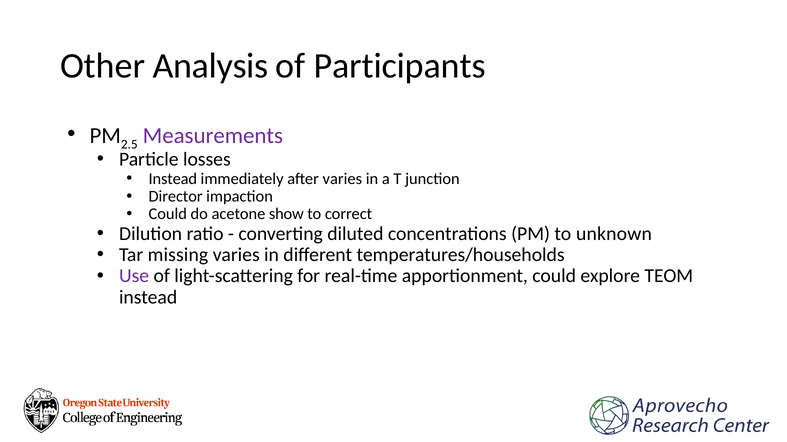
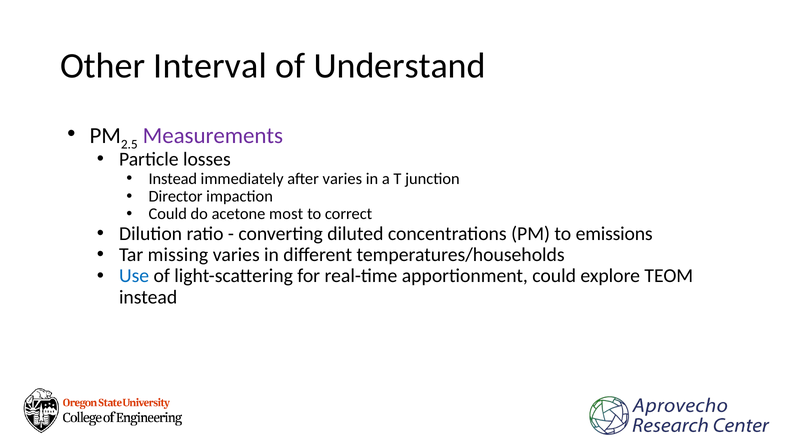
Analysis: Analysis -> Interval (210, 66)
Participants: Participants -> Understand (400, 66)
show: show -> most (286, 214)
unknown: unknown -> emissions (614, 234)
Use colour: purple -> blue (134, 276)
